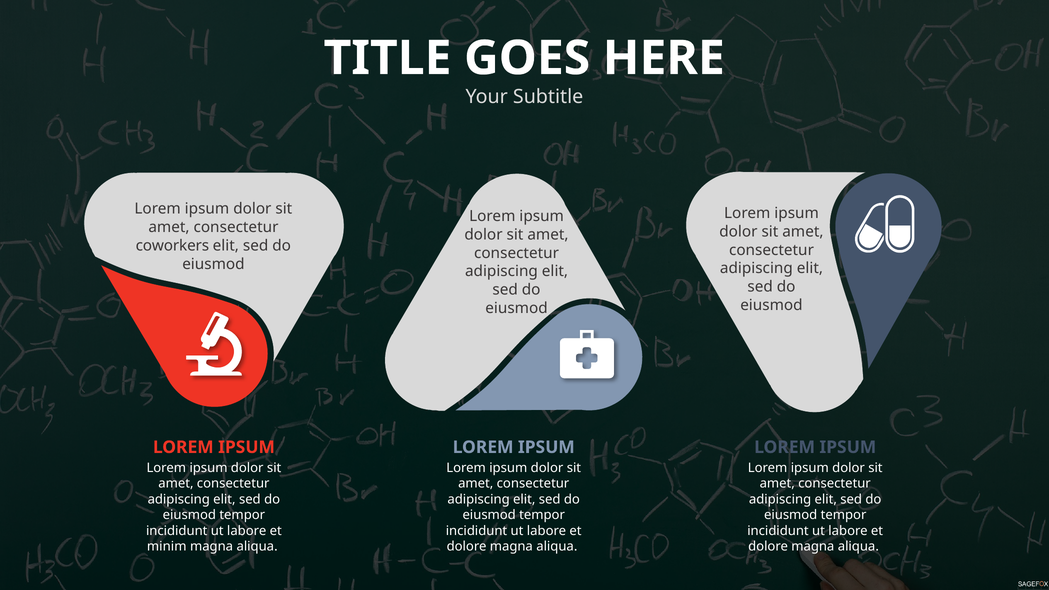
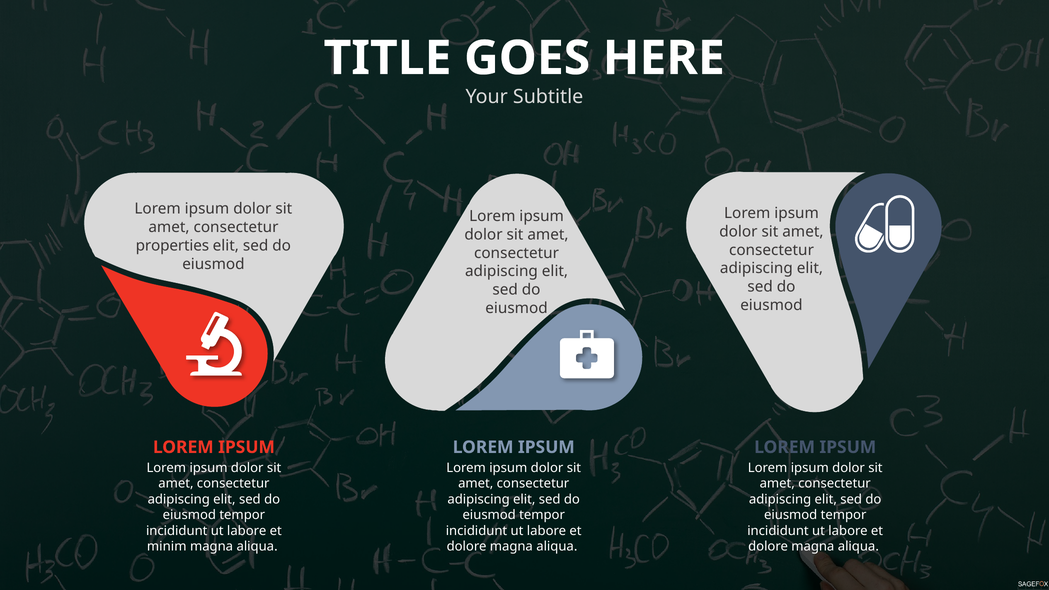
coworkers: coworkers -> properties (172, 246)
